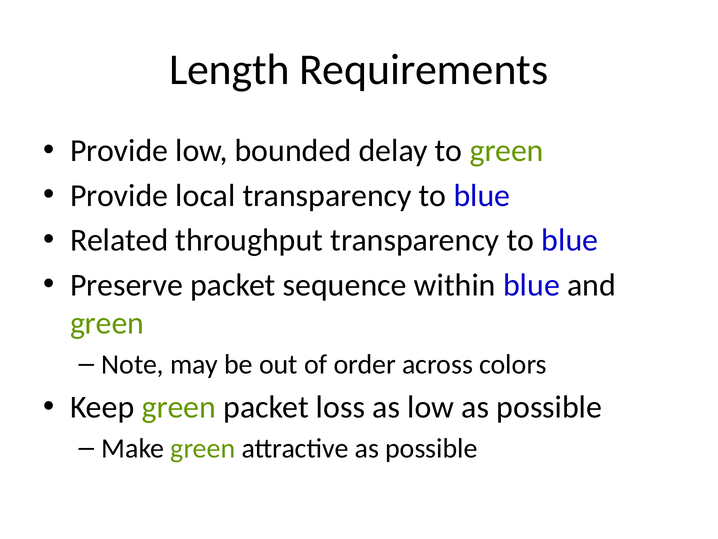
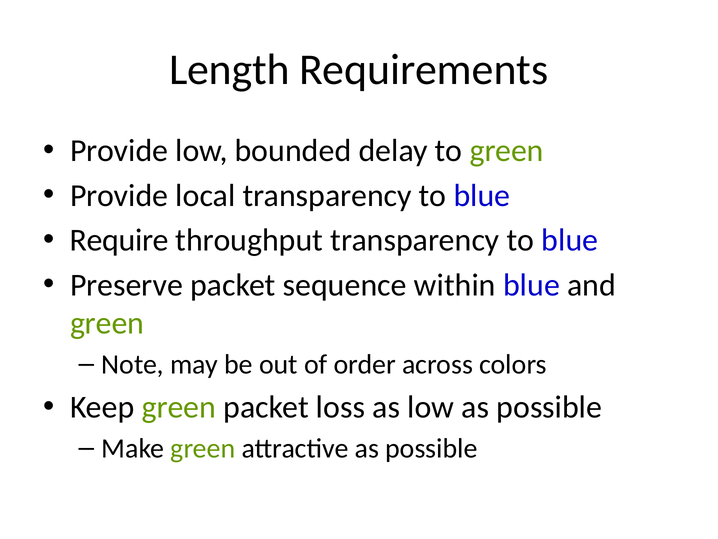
Related: Related -> Require (119, 240)
